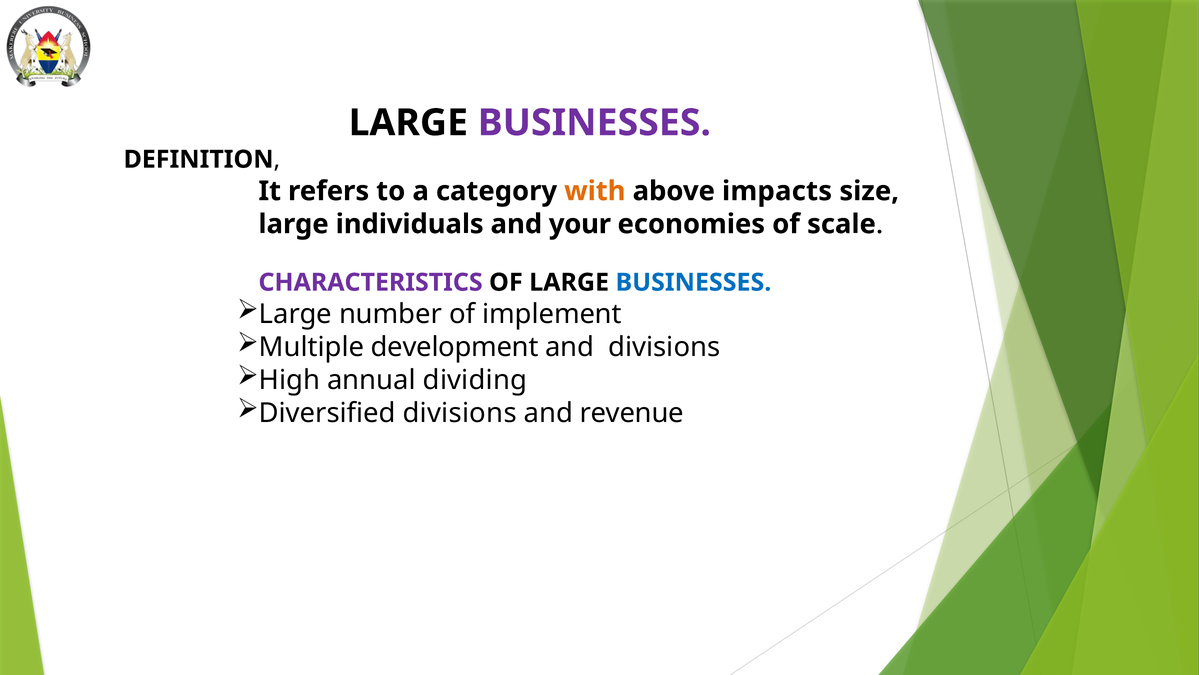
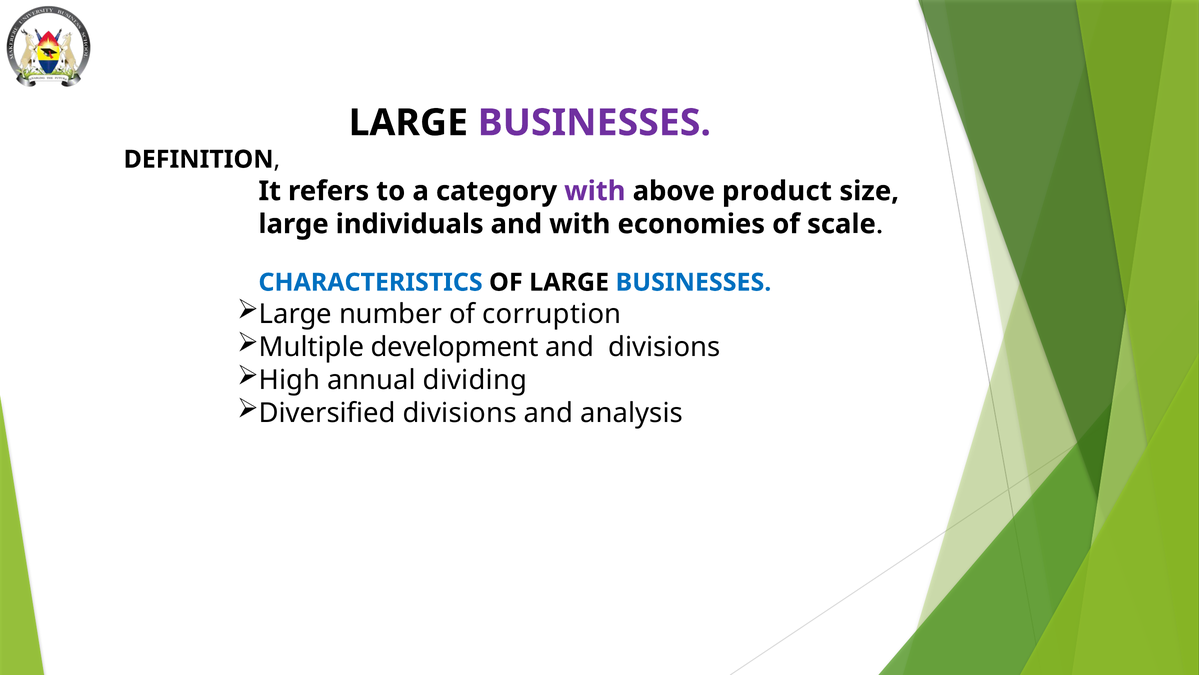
with colour: orange -> purple (595, 191)
impacts: impacts -> product (777, 191)
and your: your -> with (580, 224)
CHARACTERISTICS colour: purple -> blue (371, 282)
implement: implement -> corruption (552, 314)
revenue: revenue -> analysis (632, 413)
